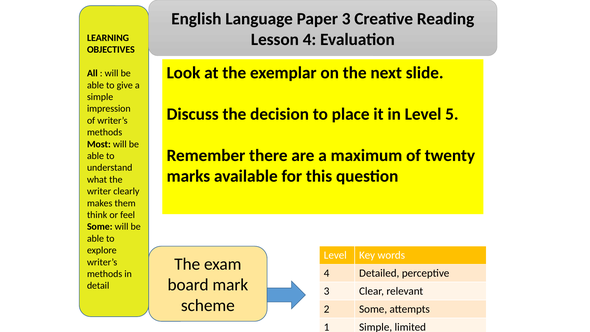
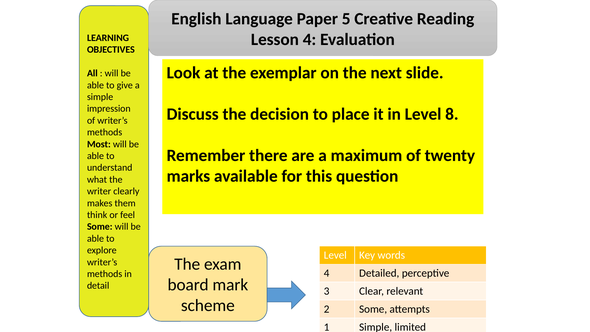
Paper 3: 3 -> 5 (346, 19)
5: 5 -> 8 (452, 114)
